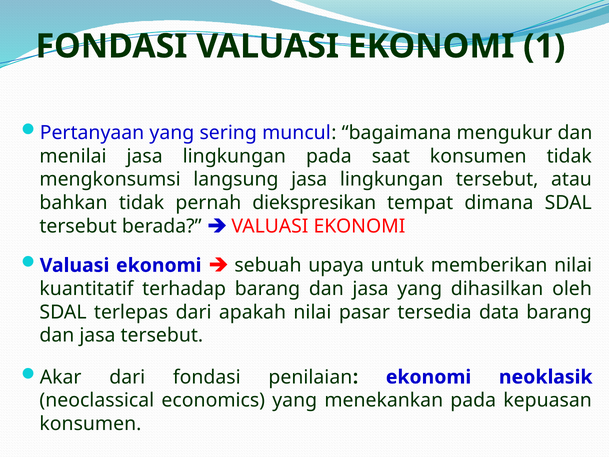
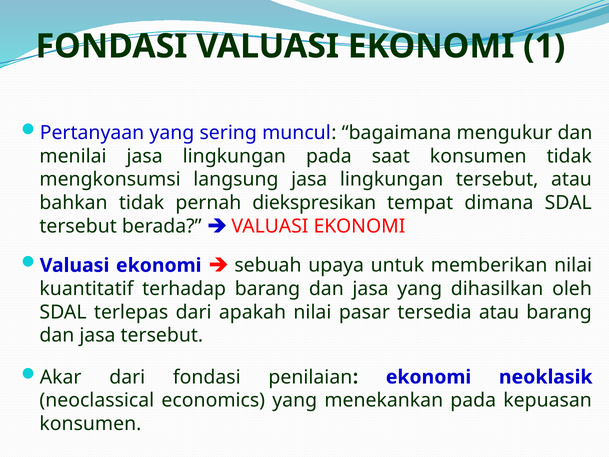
tersedia data: data -> atau (499, 312)
